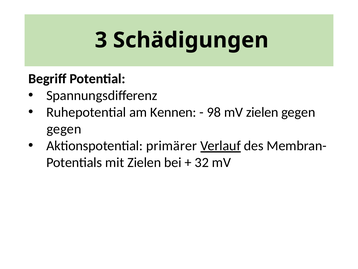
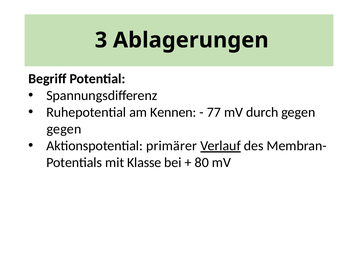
Schädigungen: Schädigungen -> Ablagerungen (191, 40)
98: 98 -> 77 (214, 112)
mV zielen: zielen -> durch (262, 112)
mit Zielen: Zielen -> Klasse (144, 162)
32: 32 -> 80 (202, 162)
